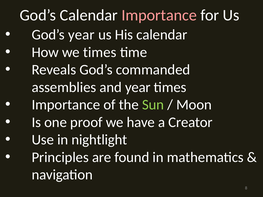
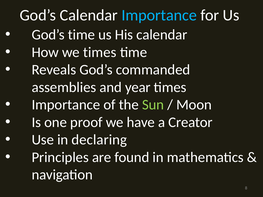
Importance colour: pink -> light blue (159, 15)
God’s year: year -> time (81, 35)
nightlight: nightlight -> declaring (99, 140)
